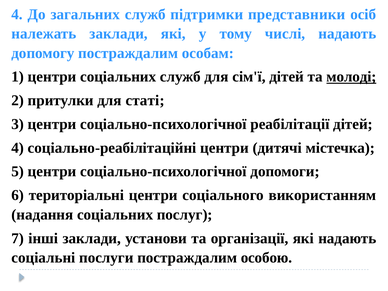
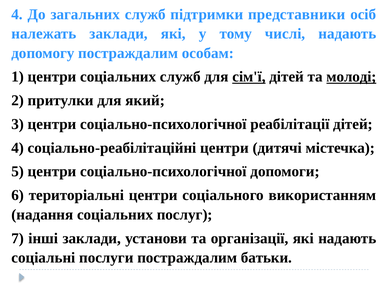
сім'ї underline: none -> present (249, 77)
статі: статі -> який (145, 100)
особою: особою -> батьки (266, 258)
